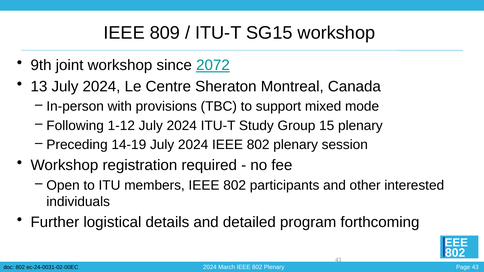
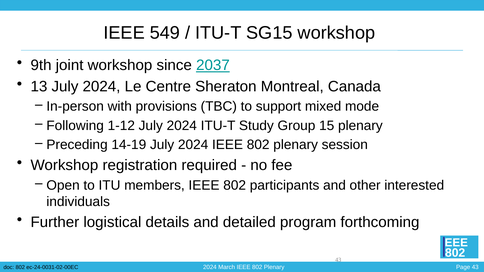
809: 809 -> 549 (165, 33)
2072: 2072 -> 2037 (213, 65)
